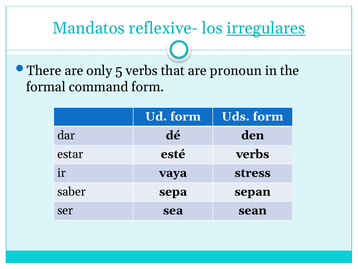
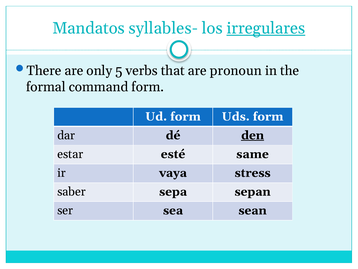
reflexive-: reflexive- -> syllables- (163, 28)
den underline: none -> present (253, 135)
esté verbs: verbs -> same (253, 154)
